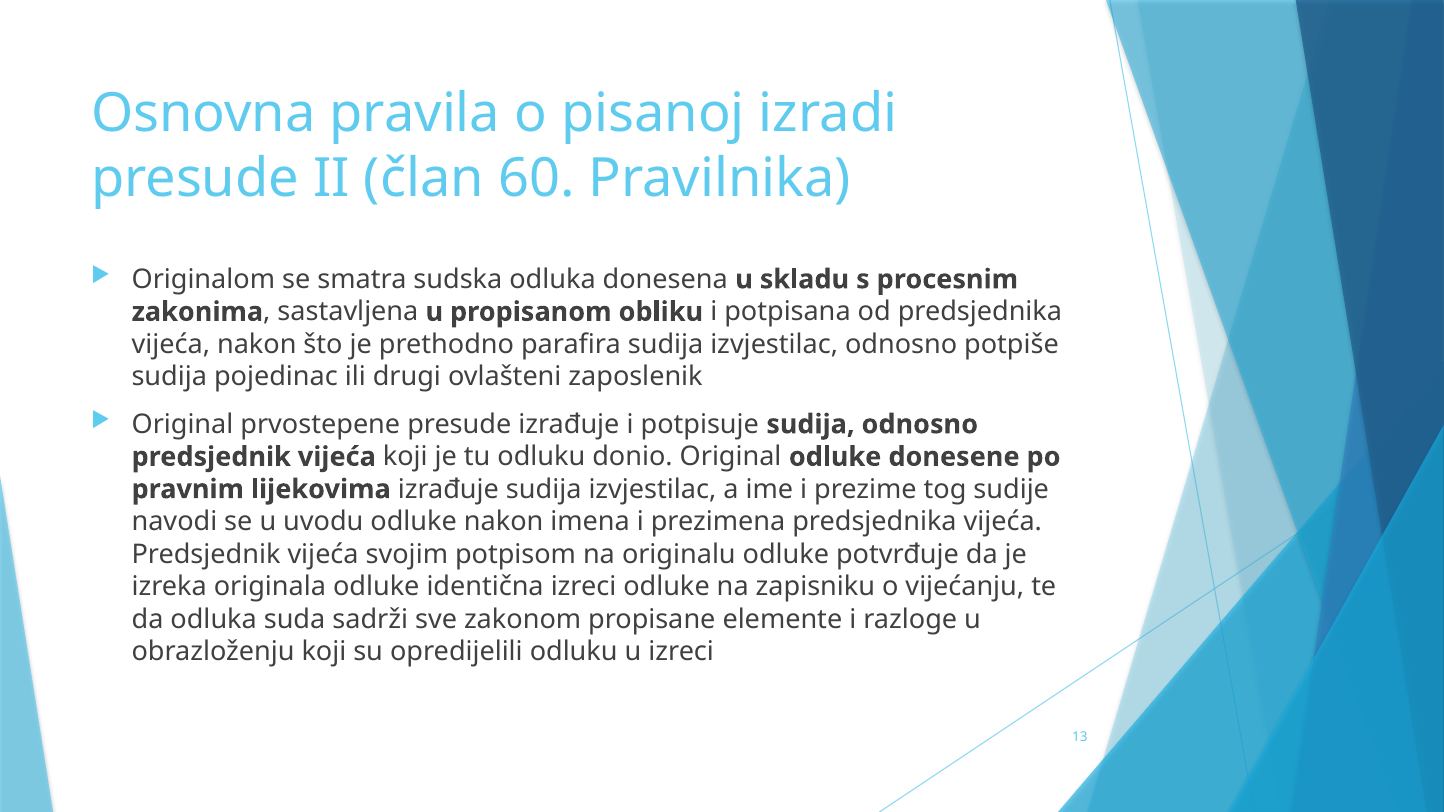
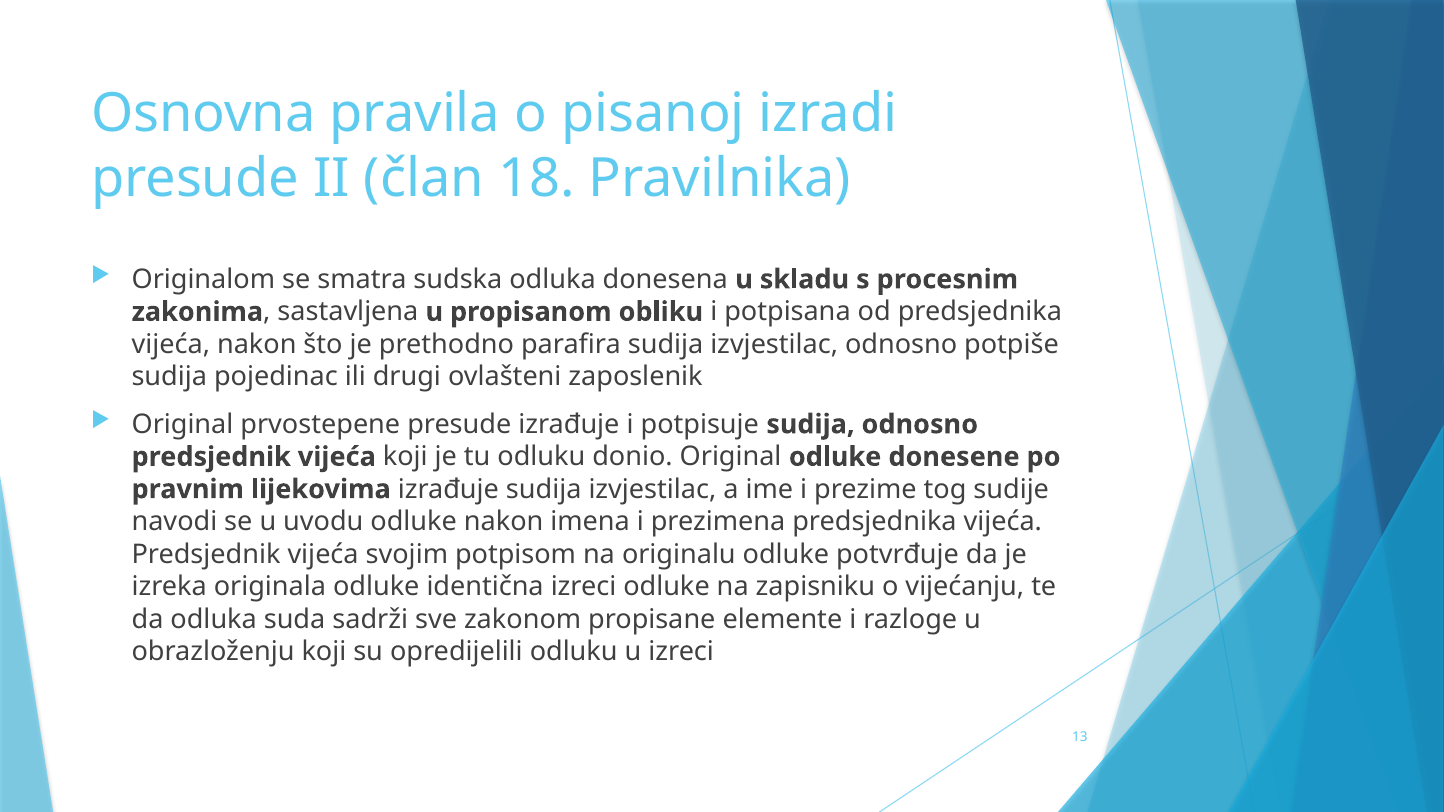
60: 60 -> 18 (536, 179)
